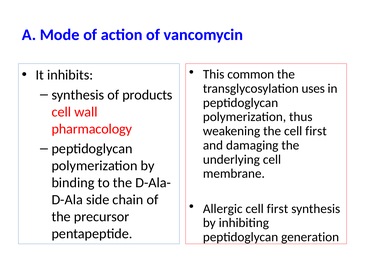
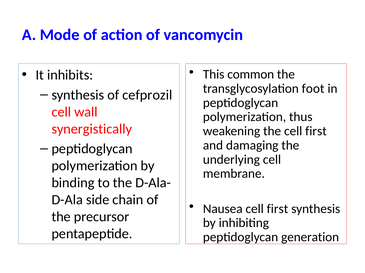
uses: uses -> foot (313, 89)
products: products -> cefprozil (147, 95)
pharmacology: pharmacology -> synergistically (92, 129)
Allergic: Allergic -> Nausea (223, 209)
